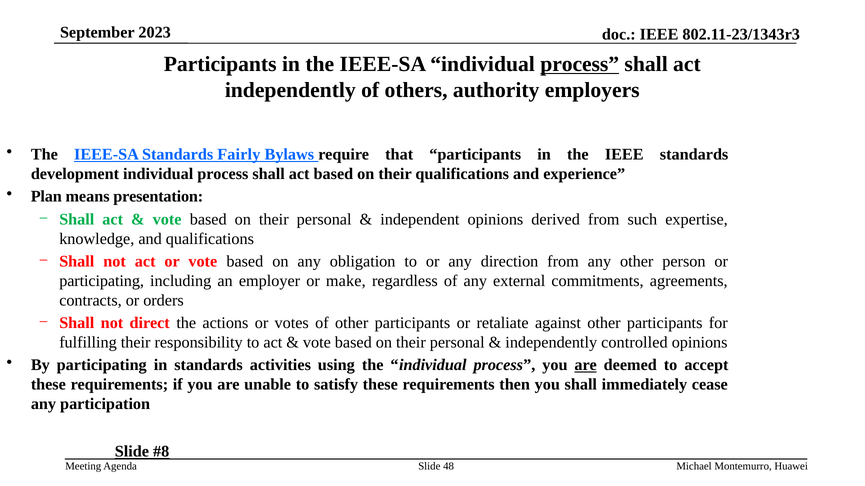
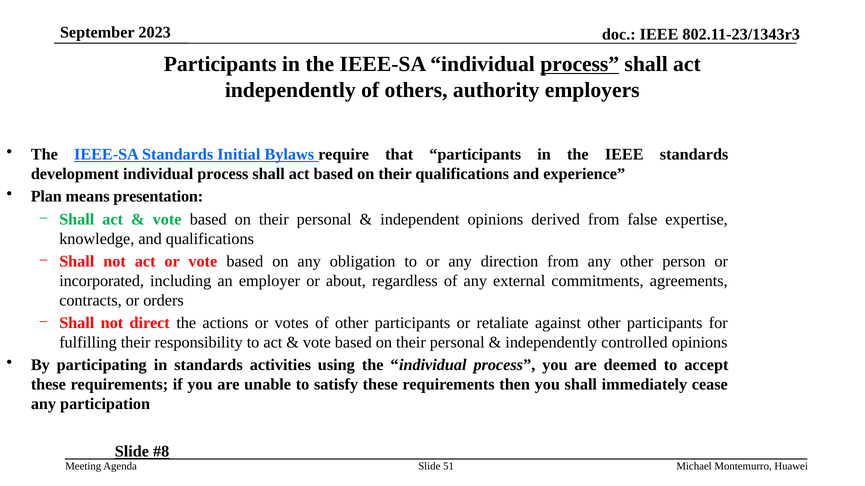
Fairly: Fairly -> Initial (239, 155)
such: such -> false (642, 220)
participating: participating -> incorporated (102, 281)
make: make -> about (346, 281)
are underline: present -> none (586, 366)
48: 48 -> 51 (449, 467)
